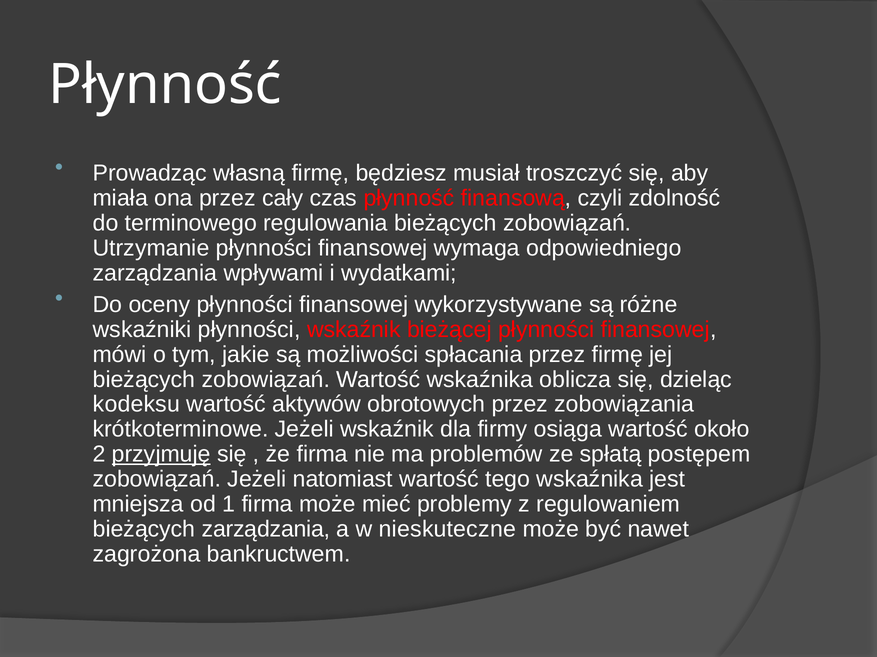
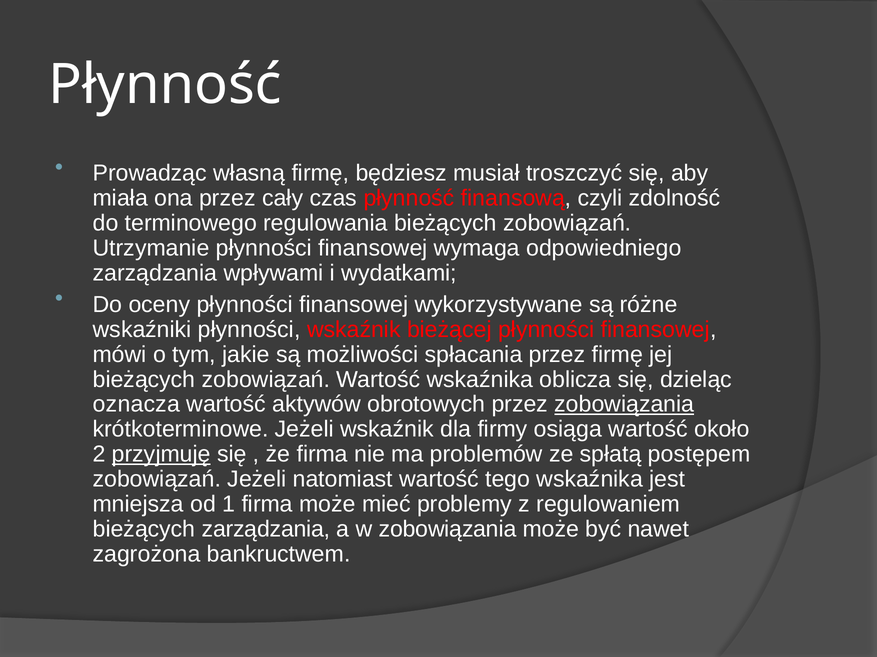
kodeksu: kodeksu -> oznacza (136, 405)
zobowiązania underline: none -> present (624, 405)
w nieskuteczne: nieskuteczne -> zobowiązania (448, 530)
